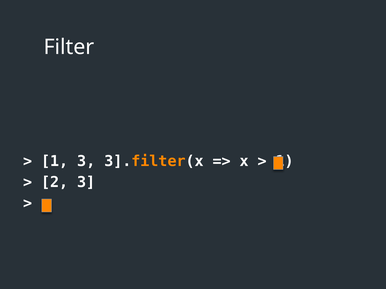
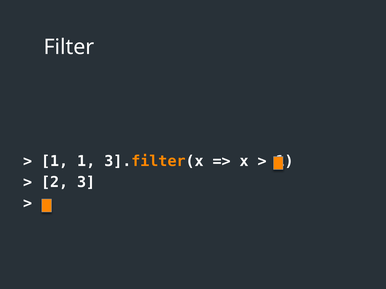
1 3: 3 -> 1 (86, 162)
